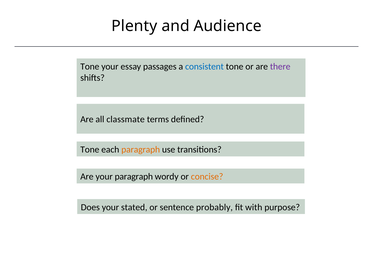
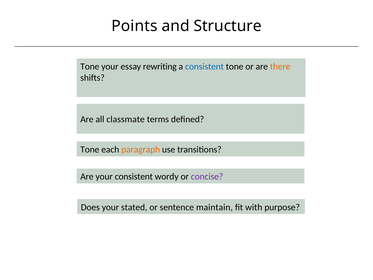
Plenty: Plenty -> Points (134, 26)
Audience: Audience -> Structure (228, 26)
passages: passages -> rewriting (160, 66)
there colour: purple -> orange (280, 66)
your paragraph: paragraph -> consistent (134, 177)
concise colour: orange -> purple (207, 177)
probably: probably -> maintain (214, 207)
